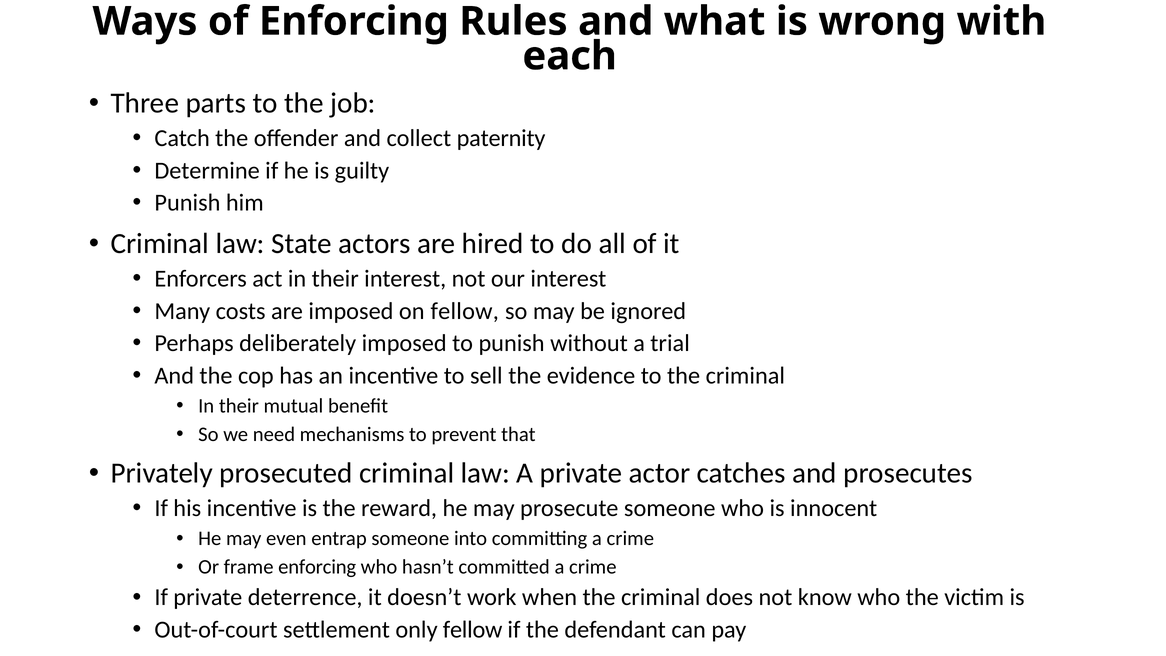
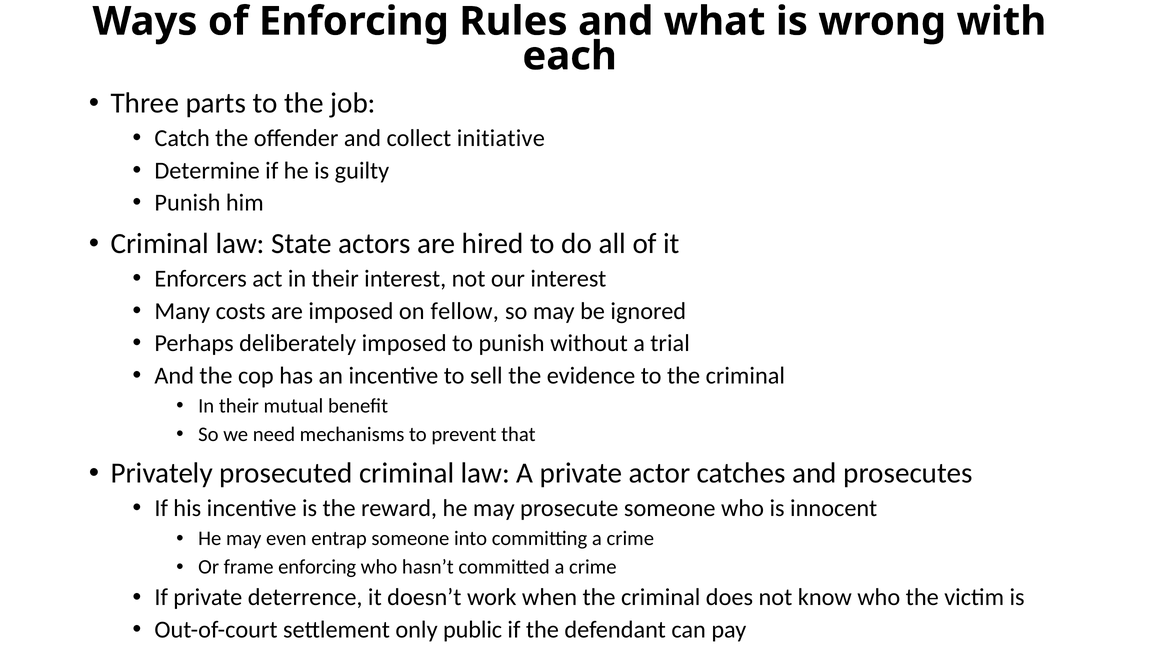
paternity: paternity -> initiative (501, 138)
only fellow: fellow -> public (473, 630)
